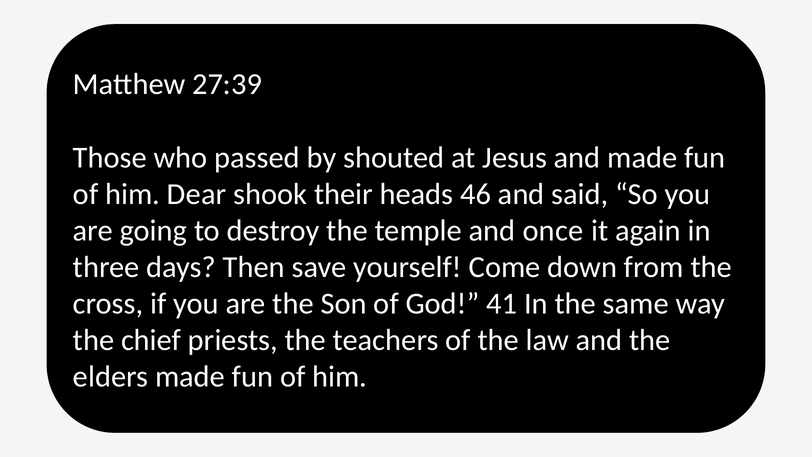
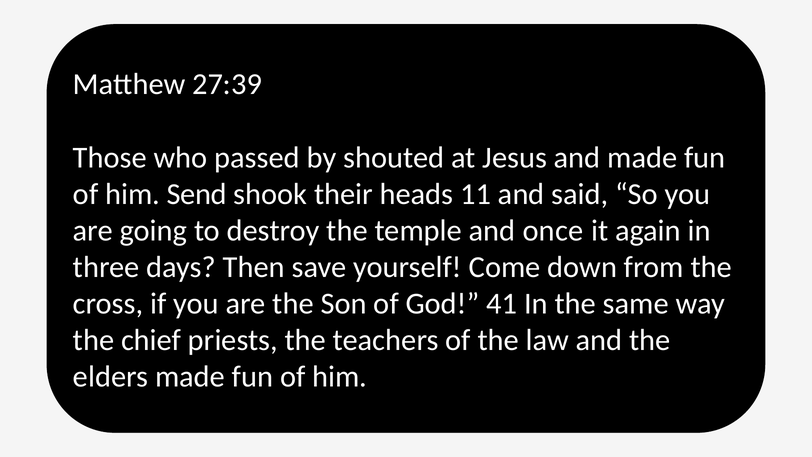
Dear: Dear -> Send (197, 194)
46: 46 -> 11 (476, 194)
